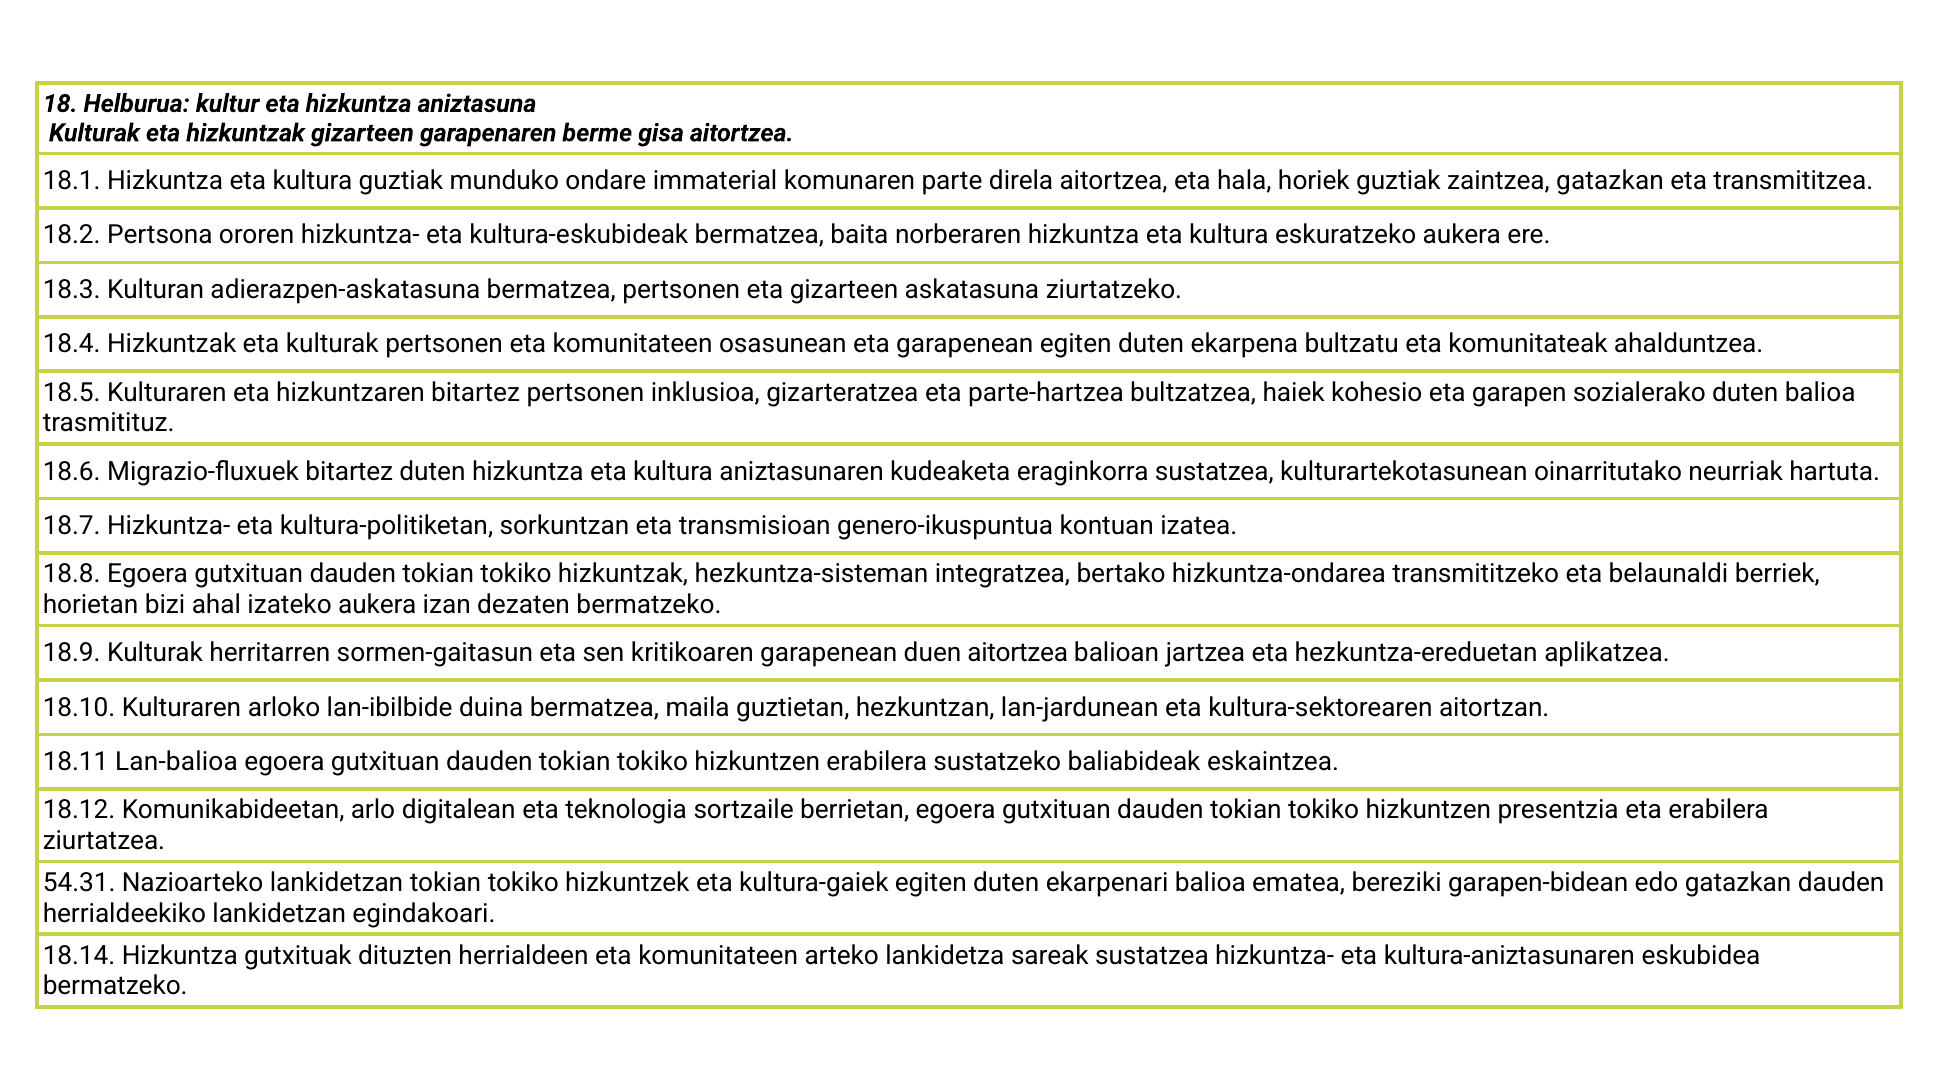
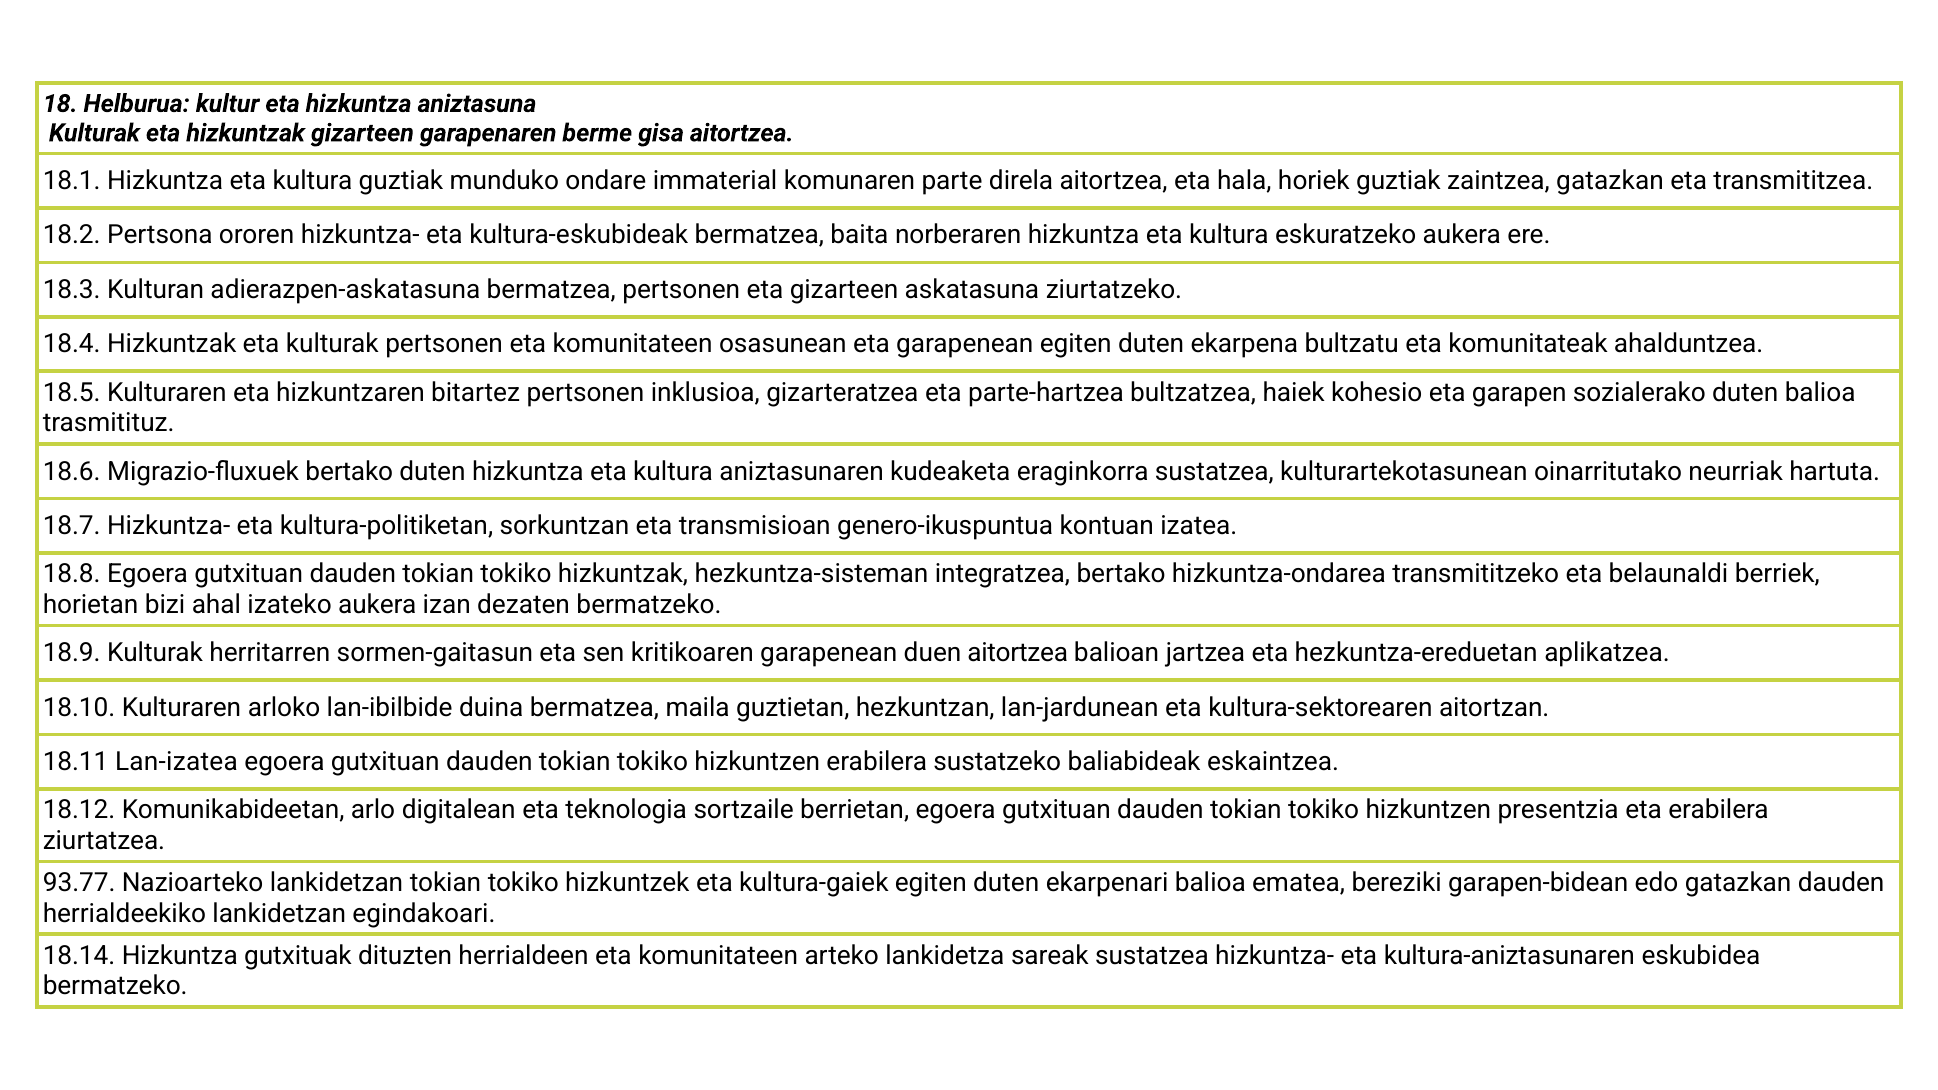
Migrazio-fluxuek bitartez: bitartez -> bertako (349, 471)
Lan-balioa: Lan-balioa -> Lan-izatea (176, 762)
54.31: 54.31 -> 93.77 (79, 883)
